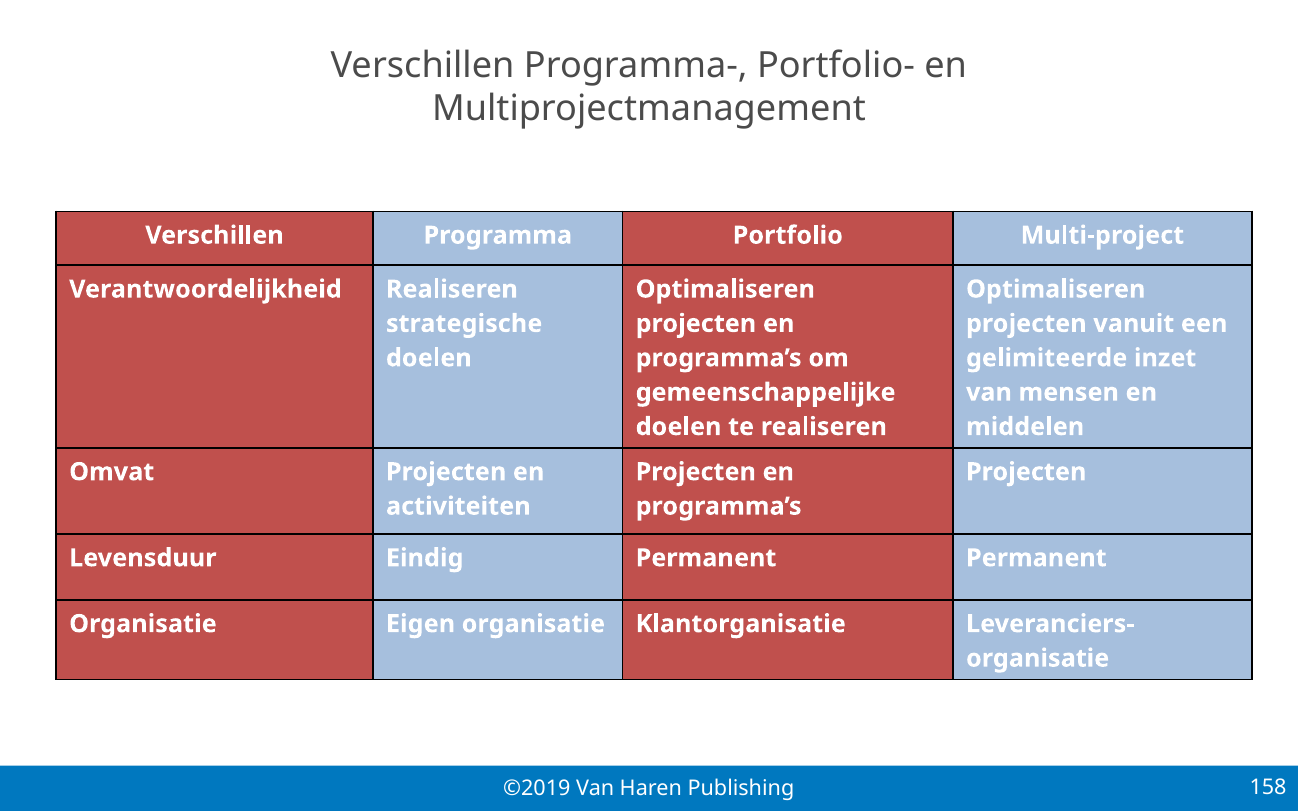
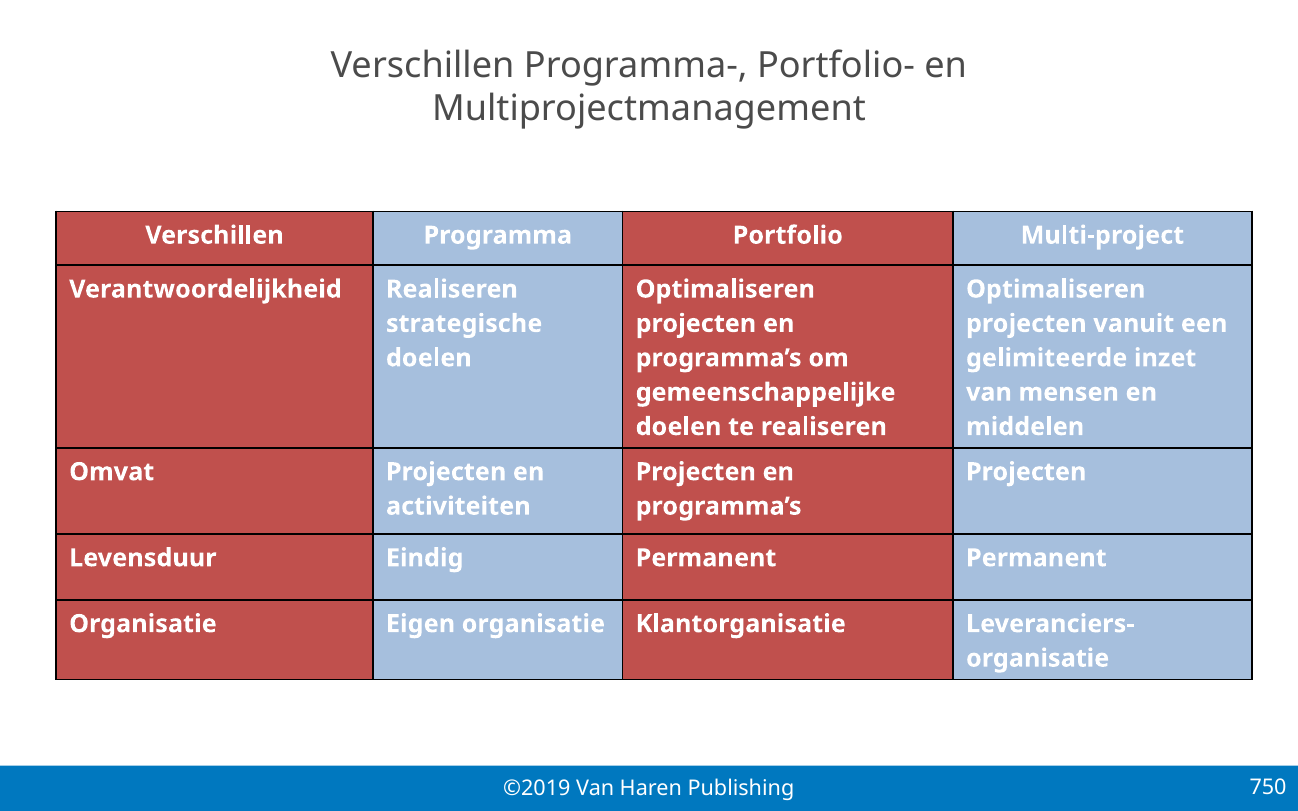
158: 158 -> 750 (1268, 788)
